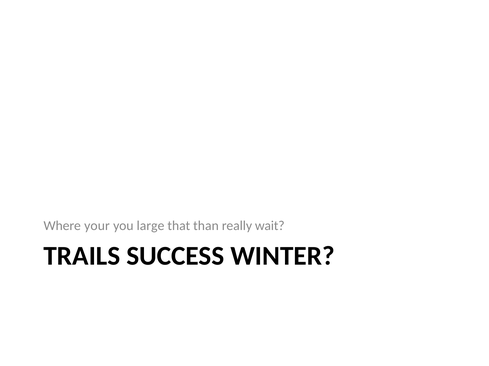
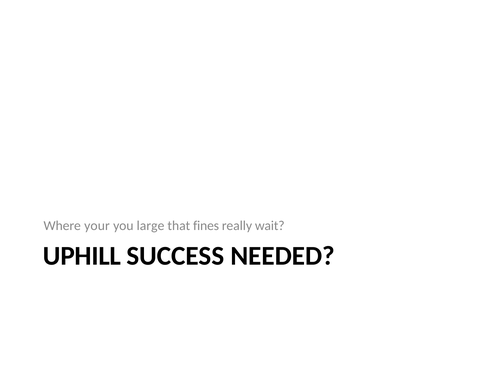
than: than -> fines (206, 226)
TRAILS: TRAILS -> UPHILL (82, 256)
WINTER: WINTER -> NEEDED (283, 256)
